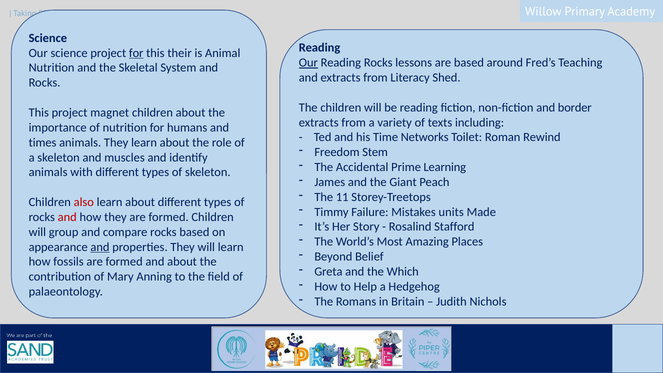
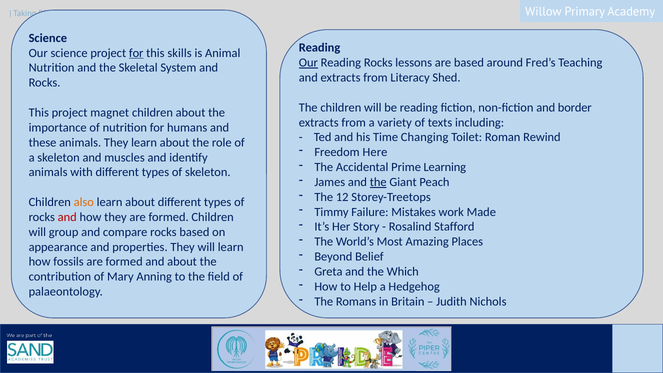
their: their -> skills (180, 53)
Networks: Networks -> Changing (425, 137)
times: times -> these (43, 142)
Stem: Stem -> Here (375, 152)
the underline: none -> present (378, 182)
11: 11 -> 12 (342, 197)
also colour: red -> orange (84, 202)
units: units -> work (451, 212)
and underline: present -> none (100, 247)
